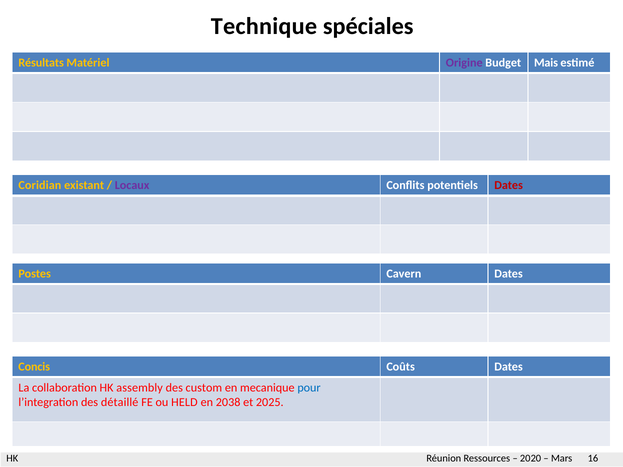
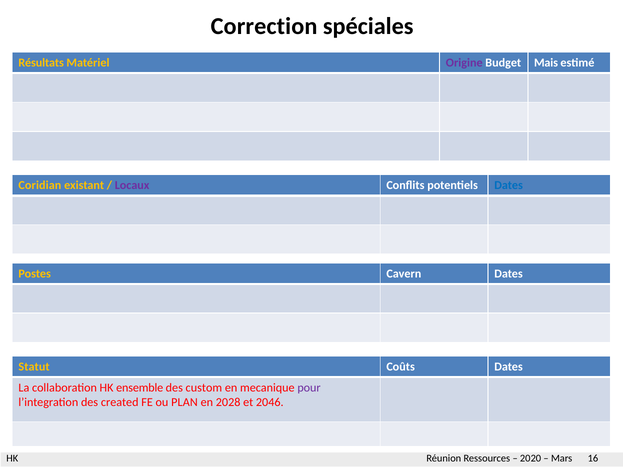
Technique: Technique -> Correction (264, 26)
Dates colour: red -> blue (509, 185)
Concis: Concis -> Statut (34, 367)
assembly: assembly -> ensemble (140, 388)
pour colour: blue -> purple (309, 388)
détaillé: détaillé -> created (120, 403)
HELD: HELD -> PLAN (184, 403)
2038: 2038 -> 2028 (228, 403)
2025: 2025 -> 2046 (270, 403)
